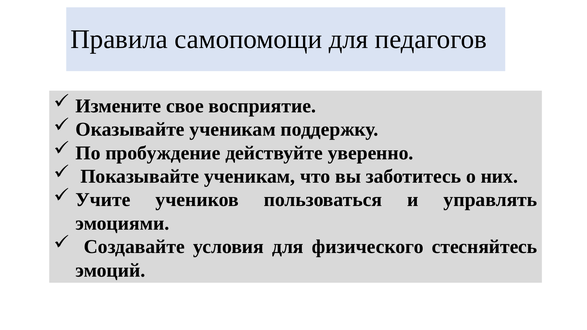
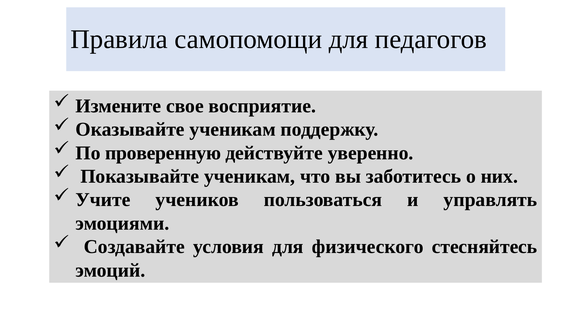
пробуждение: пробуждение -> проверенную (163, 153)
